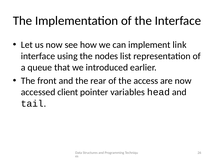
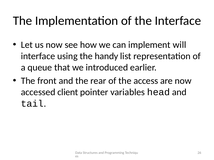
link: link -> will (180, 45)
nodes: nodes -> handy (106, 56)
